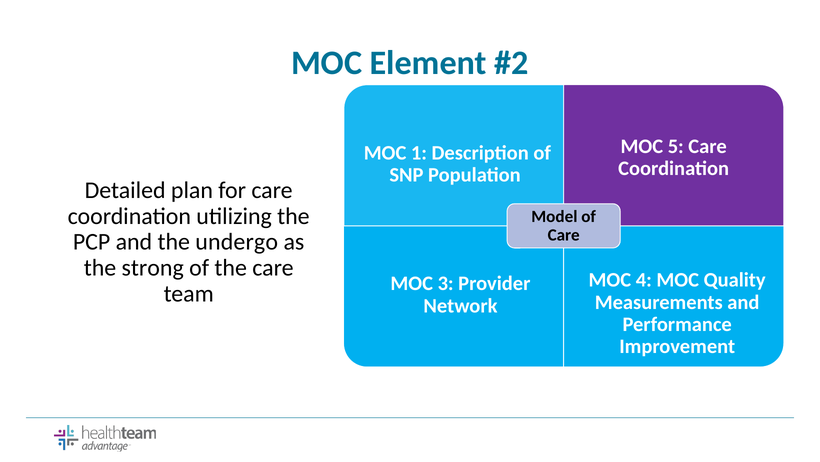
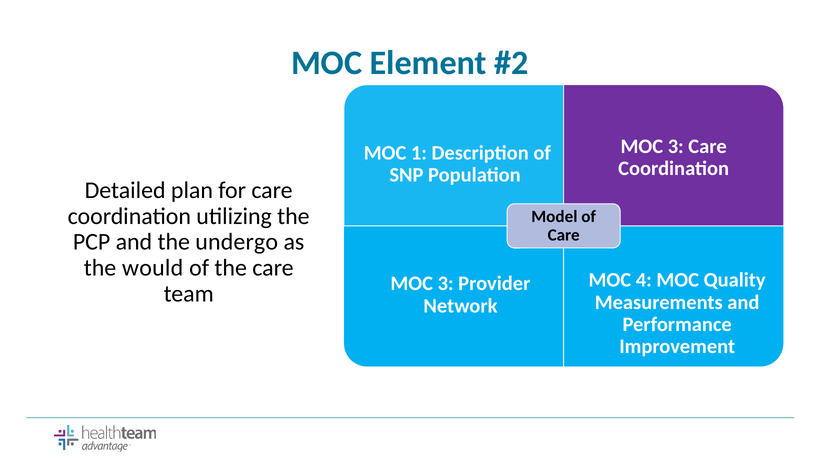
5: 5 -> 3 (676, 146)
strong: strong -> would (153, 267)
